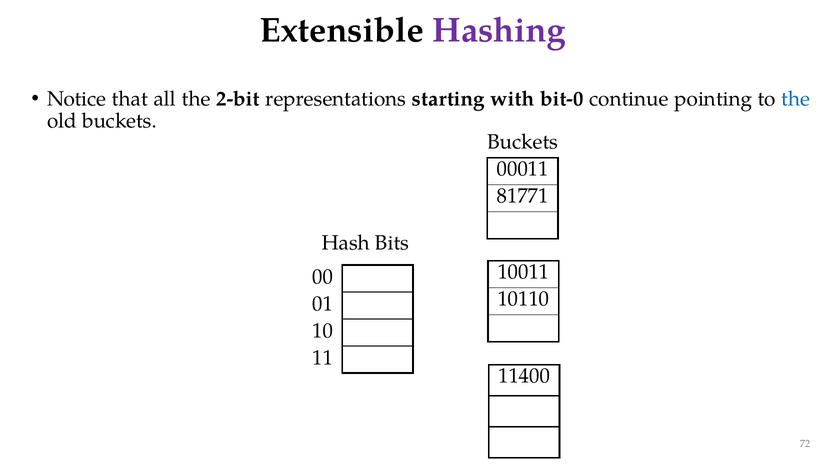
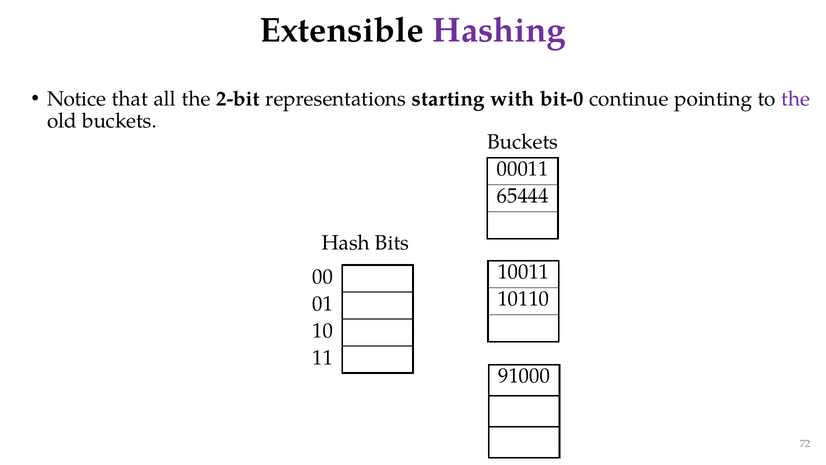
the colour: blue -> purple (796, 99)
81771: 81771 -> 65444 (523, 196)
11400: 11400 -> 91000 (524, 376)
